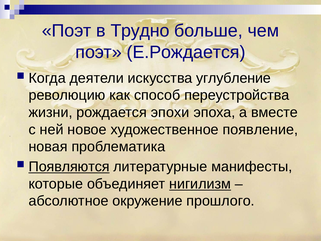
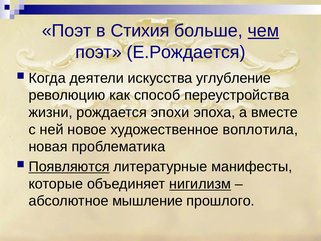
Трудно: Трудно -> Стихия (140, 31)
чем underline: none -> present (263, 31)
появление: появление -> воплотила (260, 129)
окружение: окружение -> мышление (148, 201)
